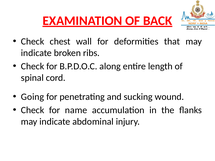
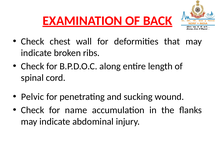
Going: Going -> Pelvic (33, 97)
